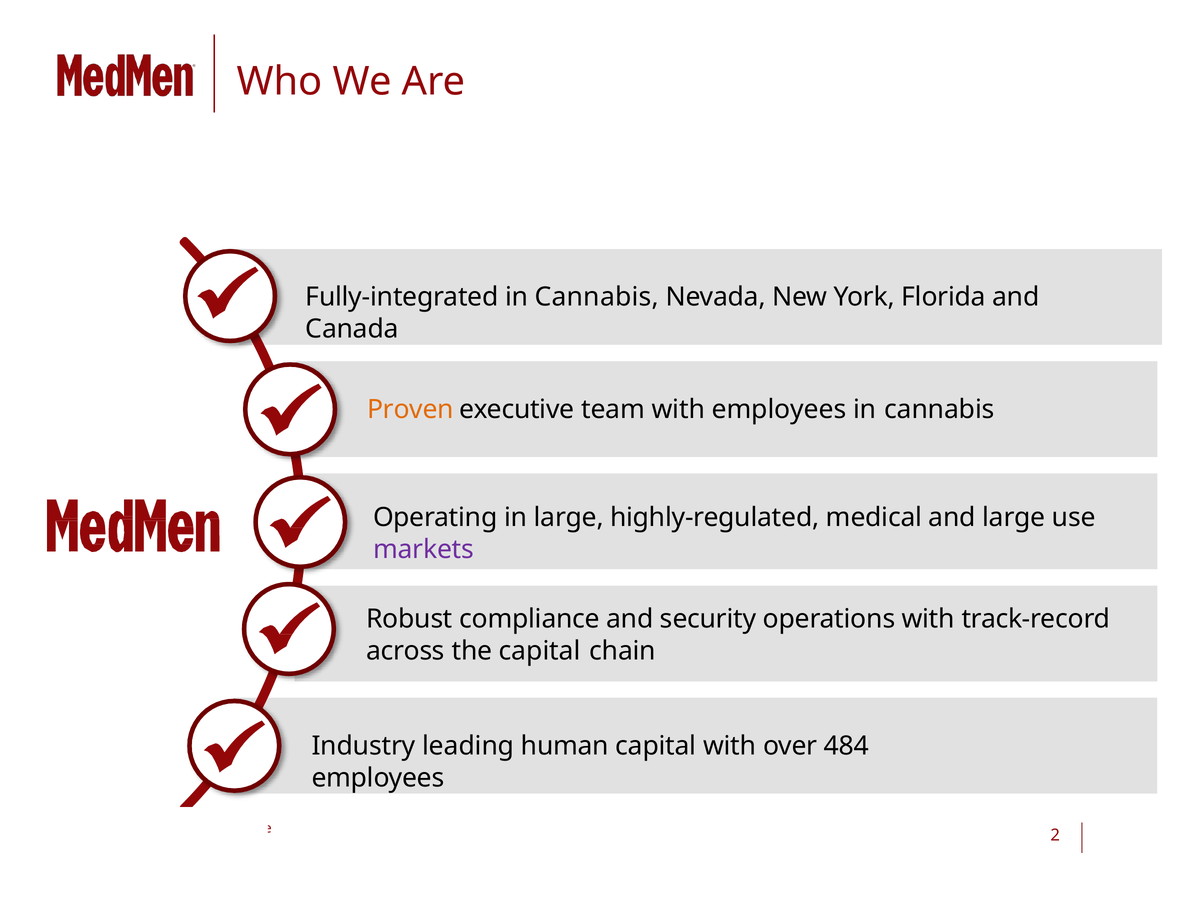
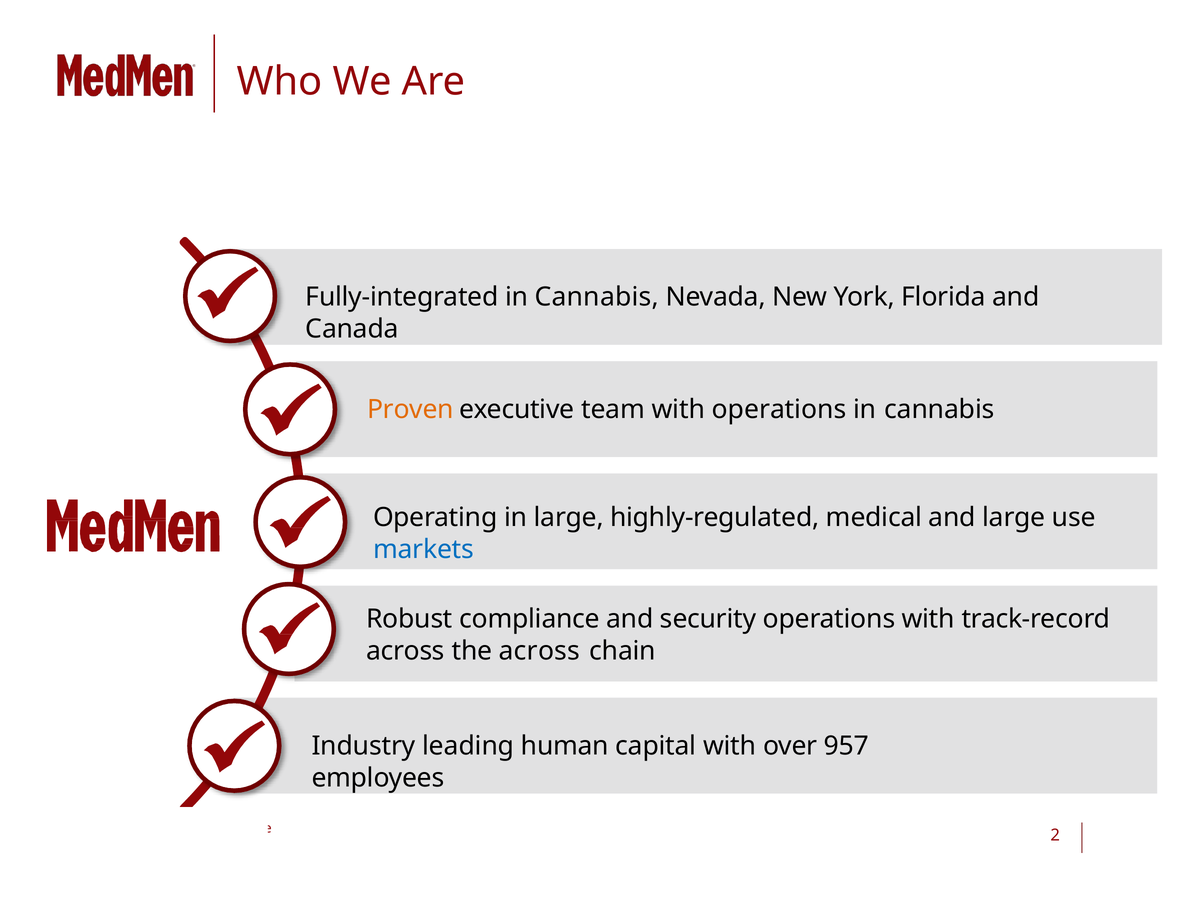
with employees: employees -> operations (779, 409)
markets colour: purple -> blue (423, 550)
the capital: capital -> across (539, 651)
484: 484 -> 957 (847, 746)
